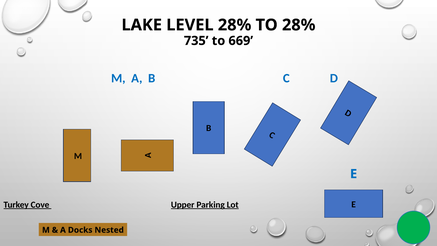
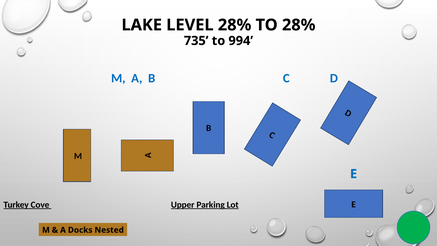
669: 669 -> 994 (241, 41)
